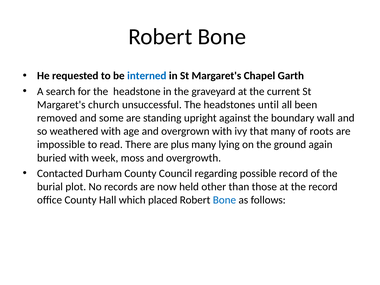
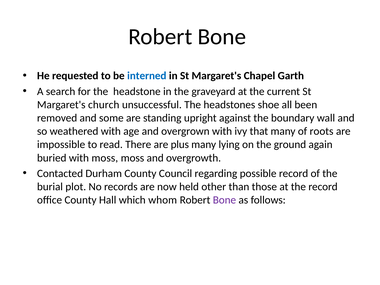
until: until -> shoe (268, 105)
with week: week -> moss (105, 158)
placed: placed -> whom (163, 200)
Bone colour: blue -> purple (224, 200)
